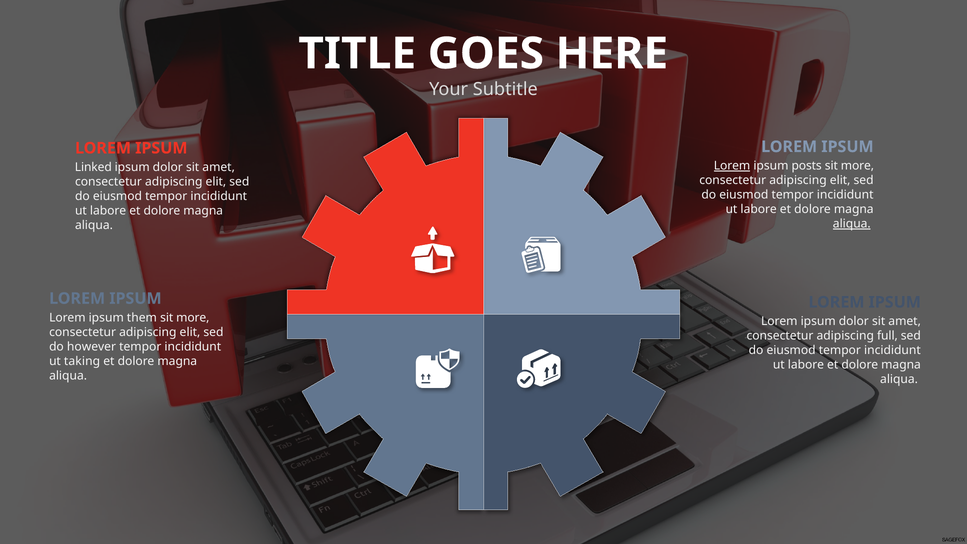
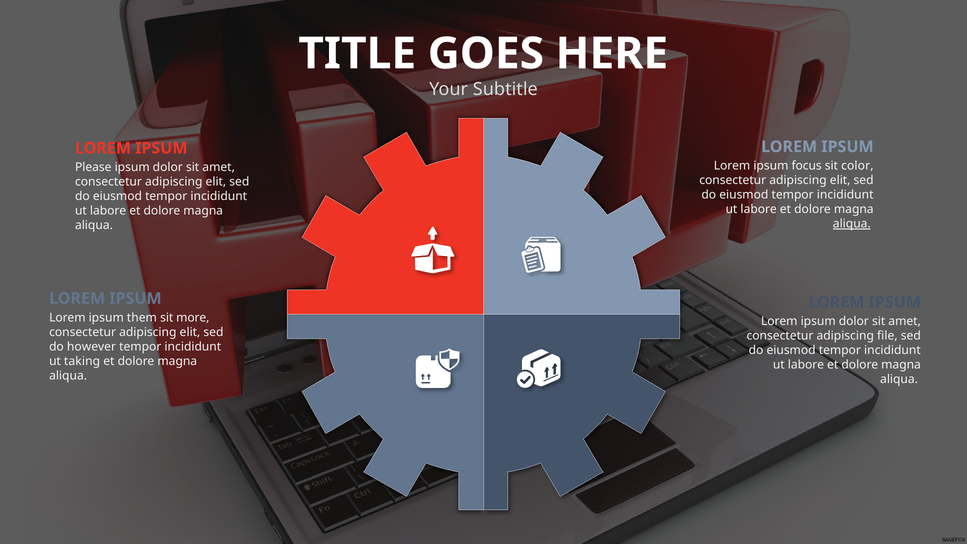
Lorem underline: present -> none (732, 166)
posts: posts -> focus (807, 166)
more: more -> color (857, 166)
Linked: Linked -> Please (93, 167)
full: full -> file (887, 336)
